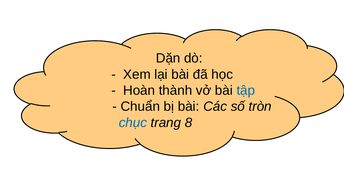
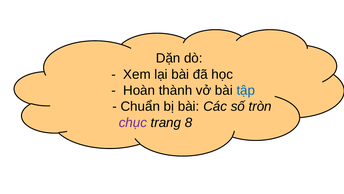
chục colour: blue -> purple (133, 122)
